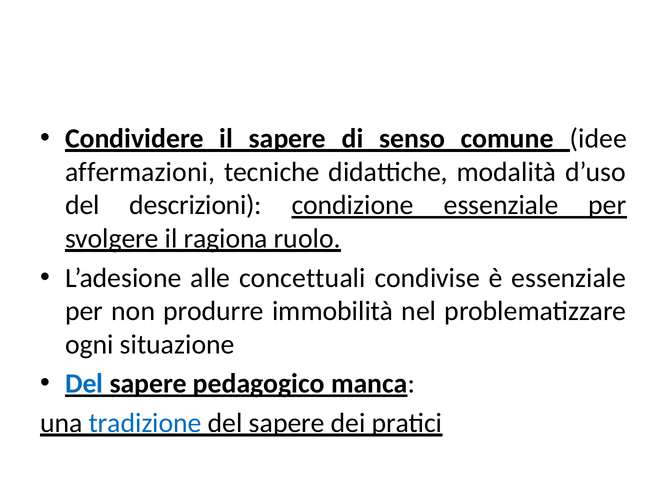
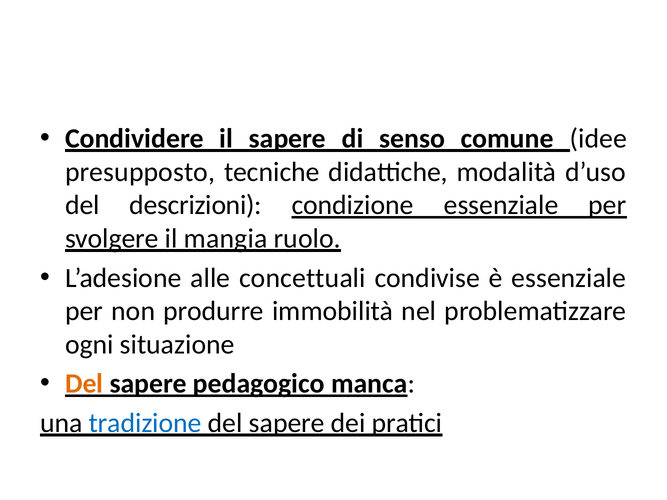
affermazioni: affermazioni -> presupposto (140, 172)
ragiona: ragiona -> mangia (226, 239)
Del colour: blue -> orange (84, 384)
